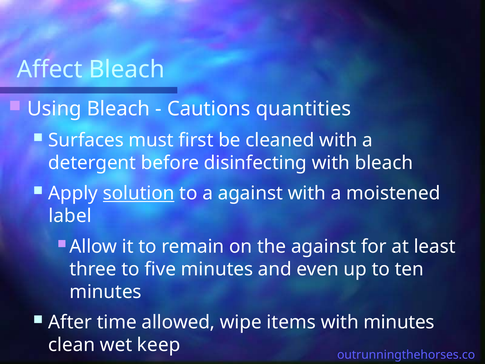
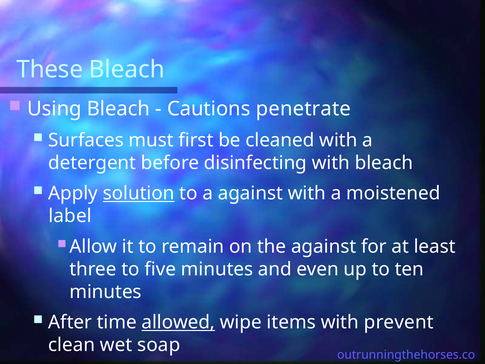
Affect: Affect -> These (50, 70)
quantities: quantities -> penetrate (303, 109)
allowed underline: none -> present (178, 322)
with minutes: minutes -> prevent (399, 322)
keep: keep -> soap (159, 345)
